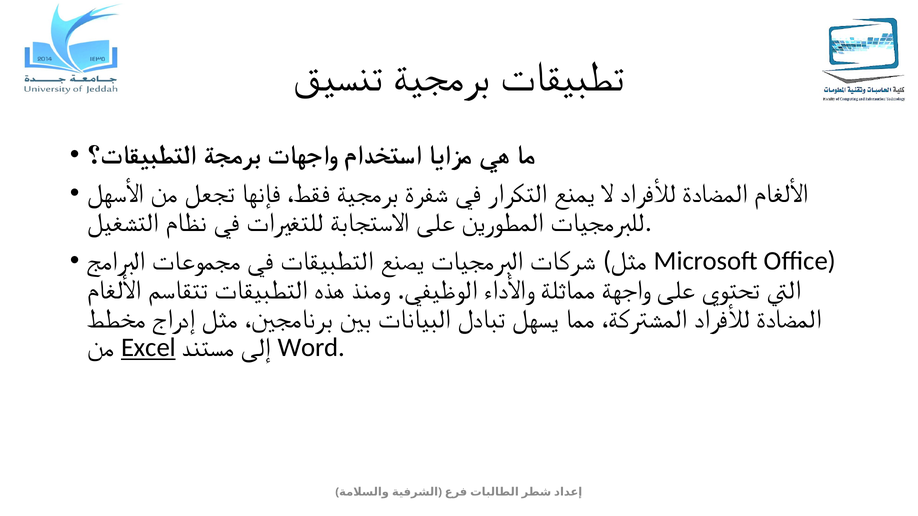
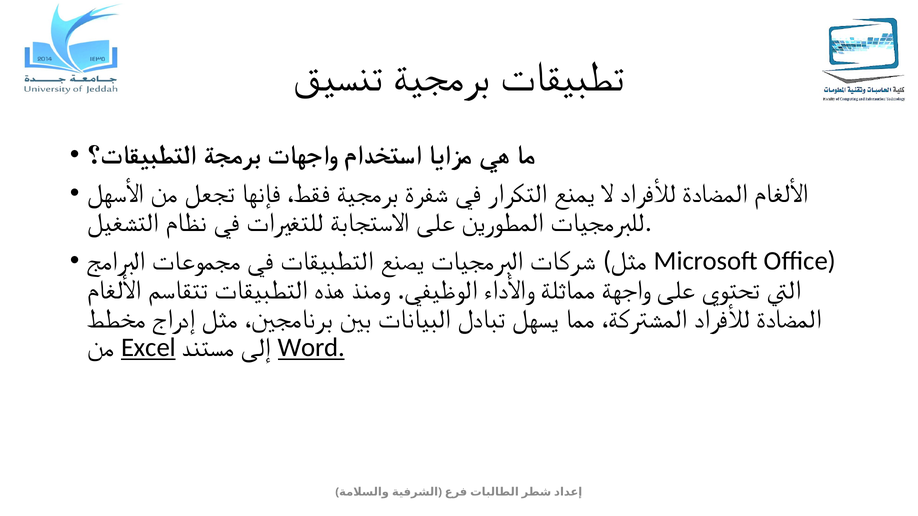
Word underline: none -> present (311, 348)
